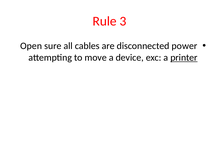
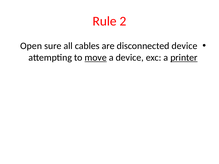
3: 3 -> 2 (123, 21)
disconnected power: power -> device (184, 46)
move underline: none -> present (96, 58)
